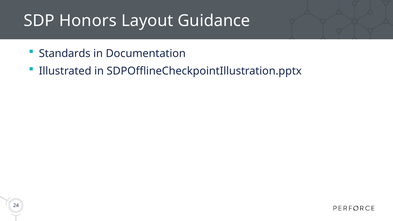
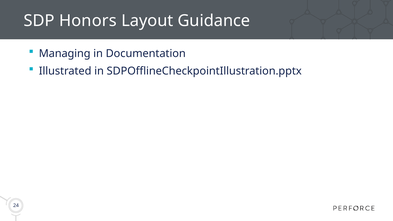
Standards: Standards -> Managing (65, 54)
